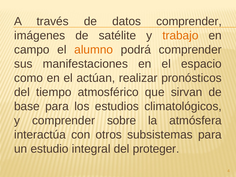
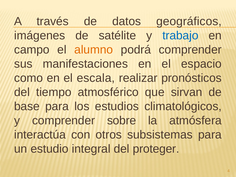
datos comprender: comprender -> geográficos (189, 21)
trabajo colour: orange -> blue (180, 36)
actúan: actúan -> escala (96, 78)
